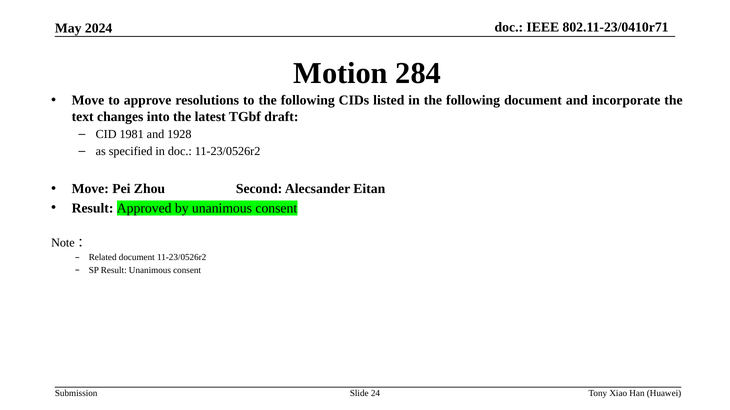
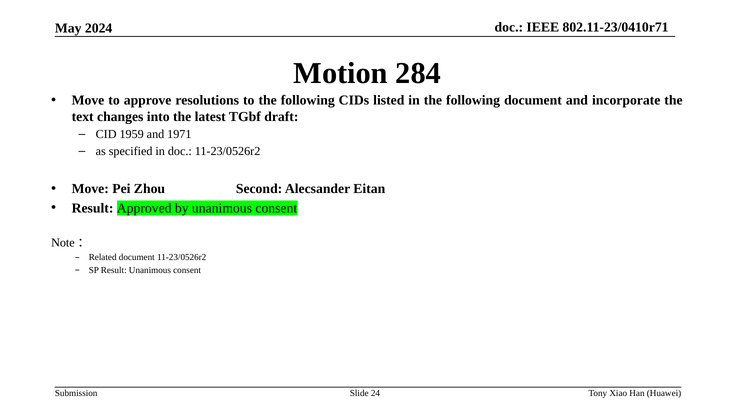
1981: 1981 -> 1959 (132, 135)
1928: 1928 -> 1971 (179, 135)
